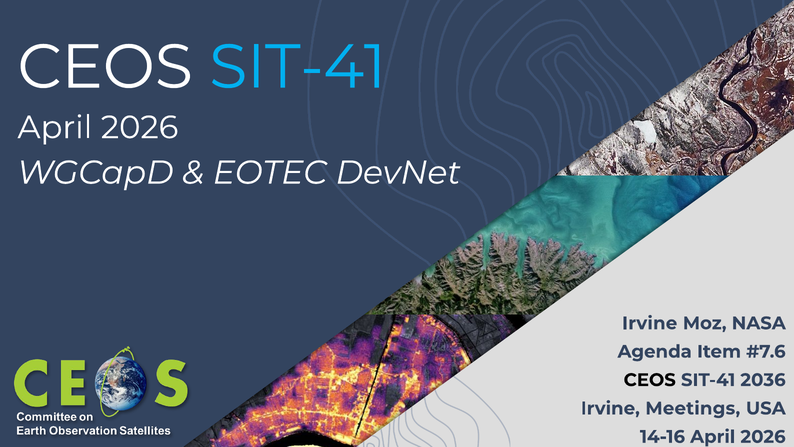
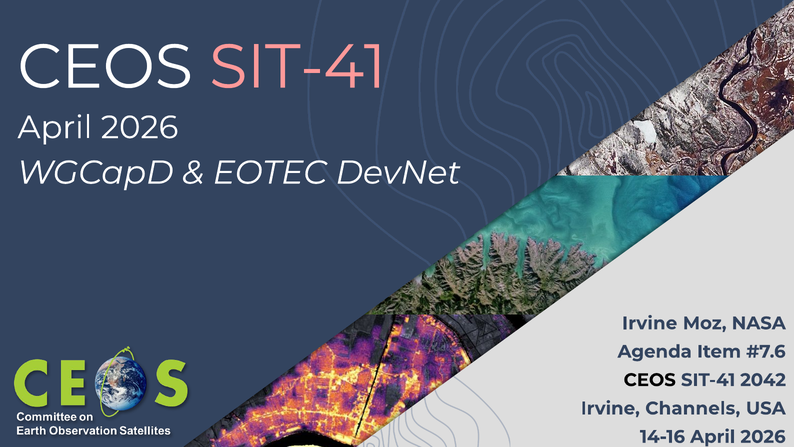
SIT-41 colour: light blue -> pink (298, 67)
2036: 2036 -> 2042 (763, 380)
Meetings: Meetings -> Channels (693, 408)
